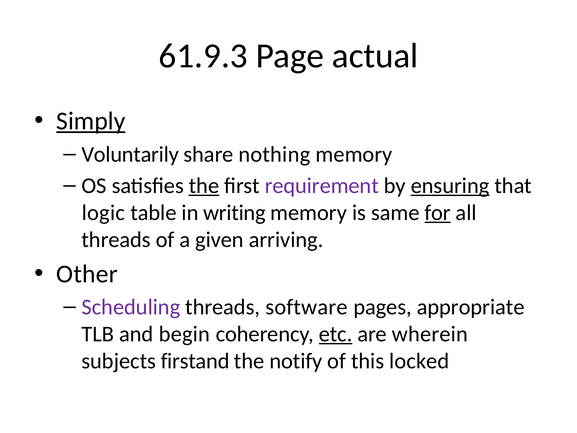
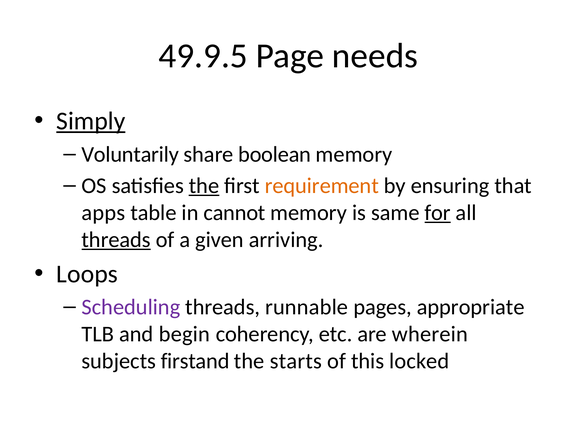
61.9.3: 61.9.3 -> 49.9.5 (203, 56)
actual: actual -> needs (375, 56)
nothing: nothing -> boolean (275, 154)
requirement colour: purple -> orange (322, 186)
ensuring underline: present -> none (450, 186)
logic: logic -> apps (103, 213)
writing: writing -> cannot (234, 213)
threads underline: none -> present (116, 239)
Other: Other -> Loops (87, 274)
software: software -> runnable (307, 307)
etc underline: present -> none (336, 334)
notify: notify -> starts (296, 361)
